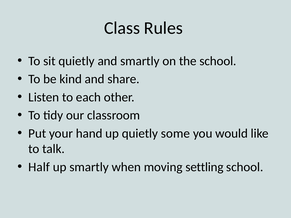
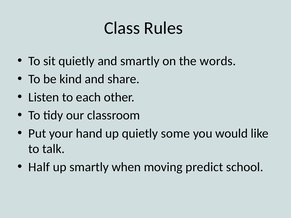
the school: school -> words (218, 61)
settling: settling -> predict (204, 167)
